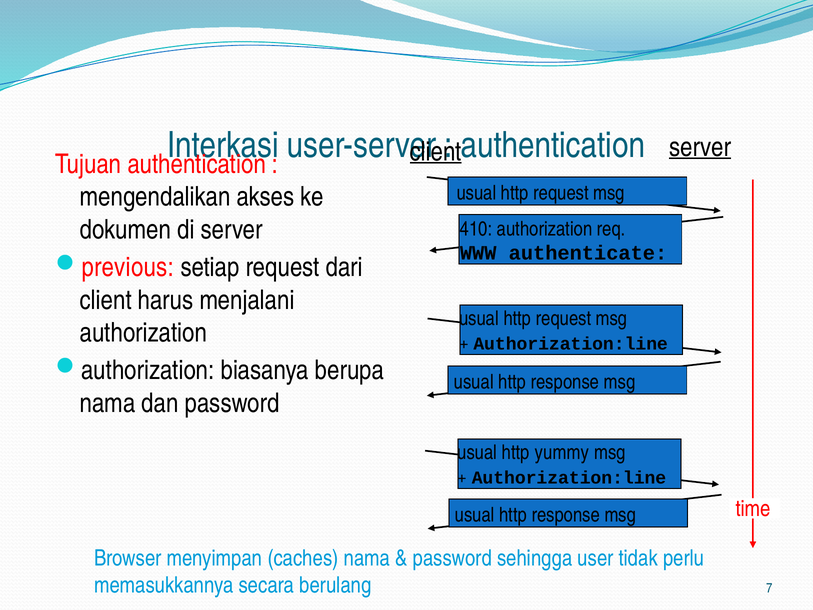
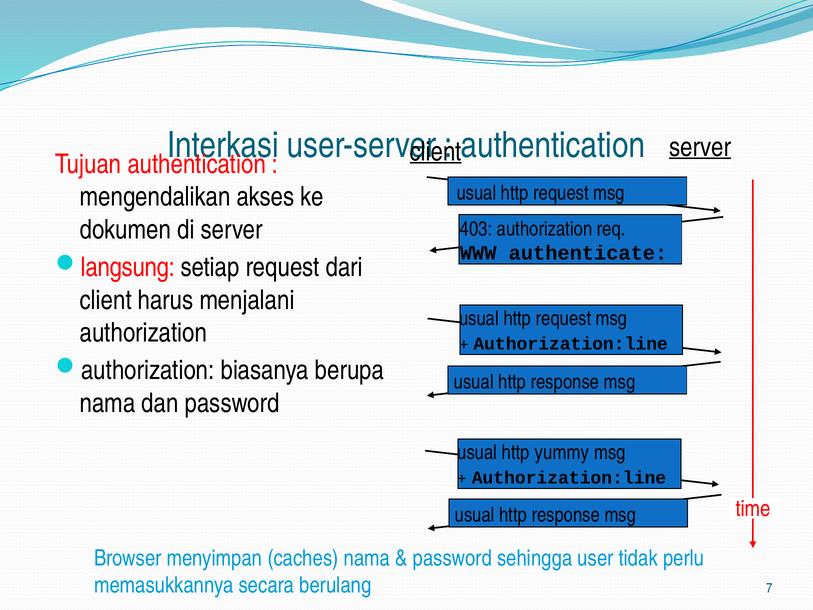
410: 410 -> 403 (476, 229)
previous: previous -> langsung (128, 267)
